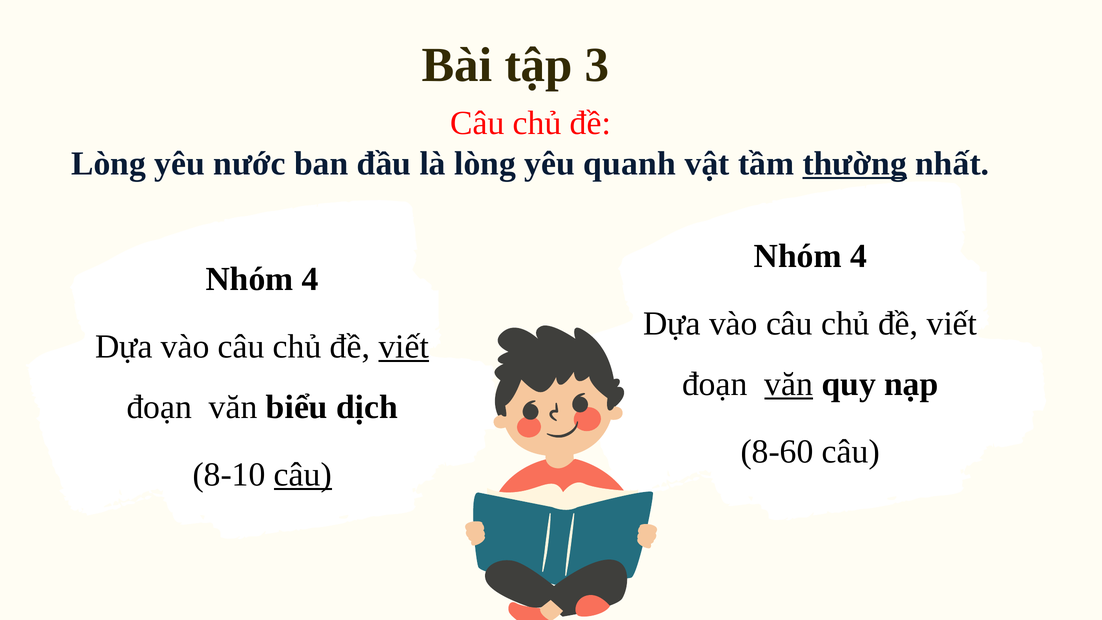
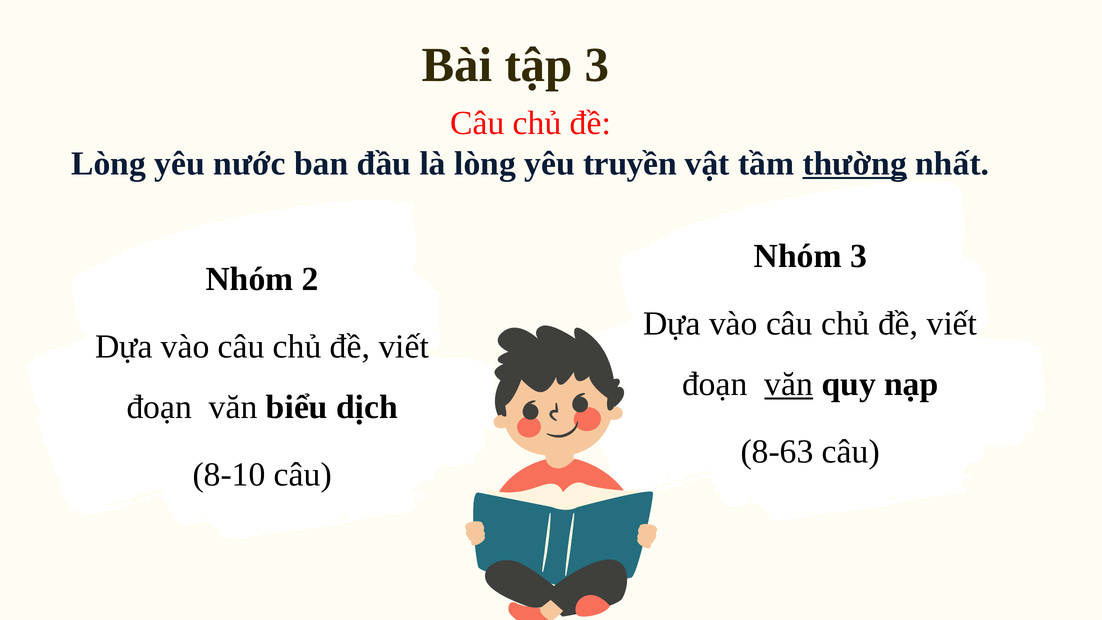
quanh: quanh -> truyền (630, 164)
4: 4 -> 3 (859, 256)
4: 4 -> 2 (310, 279)
viết underline: present -> none (404, 347)
8-60: 8-60 -> 8-63 (777, 451)
câu underline: present -> none (303, 474)
